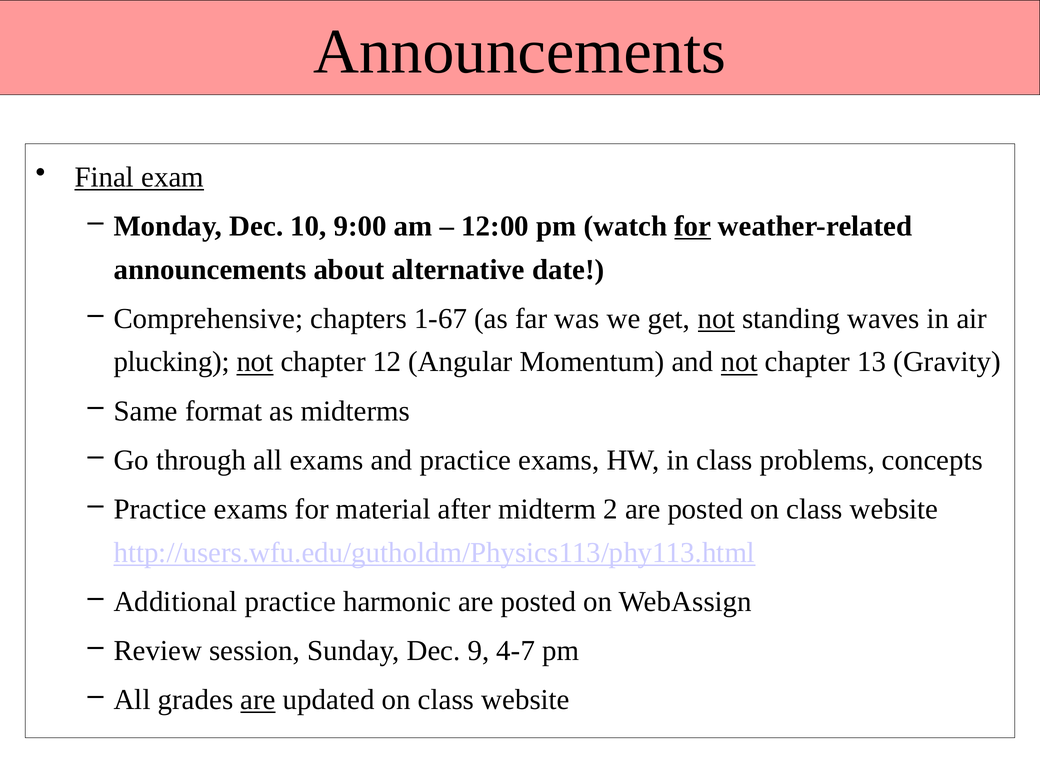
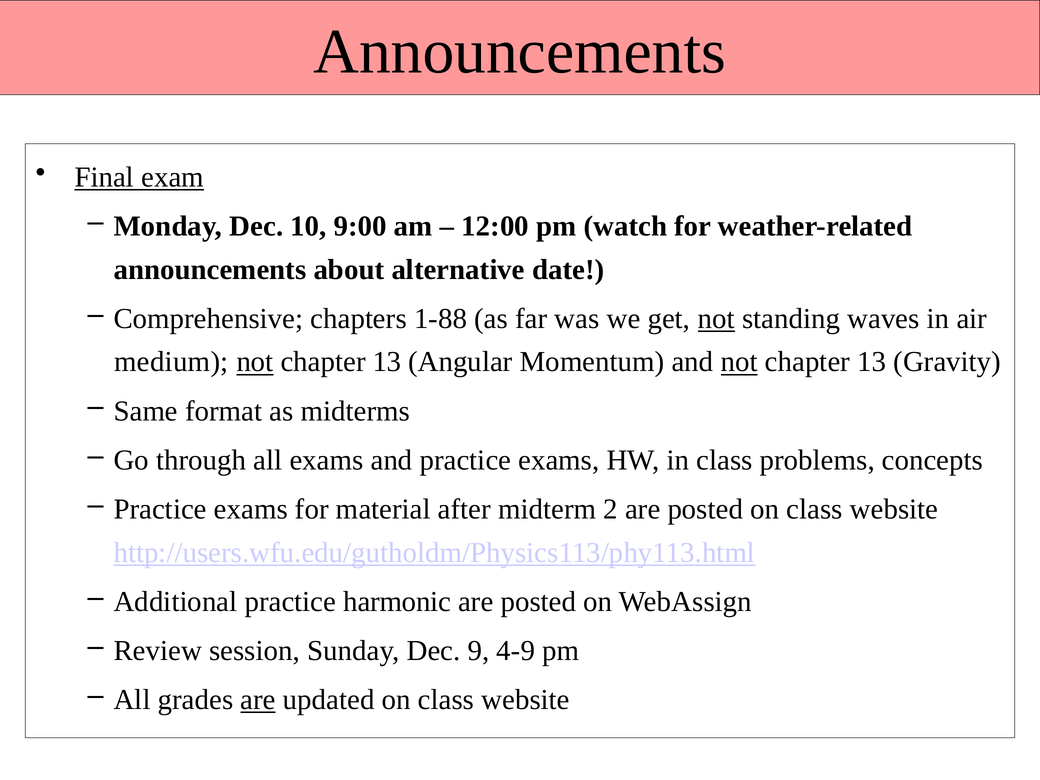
for underline: present -> none (693, 226)
1-67: 1-67 -> 1-88 (441, 319)
plucking: plucking -> medium (171, 362)
12: 12 -> 13 (387, 362)
4-7: 4-7 -> 4-9 (516, 651)
